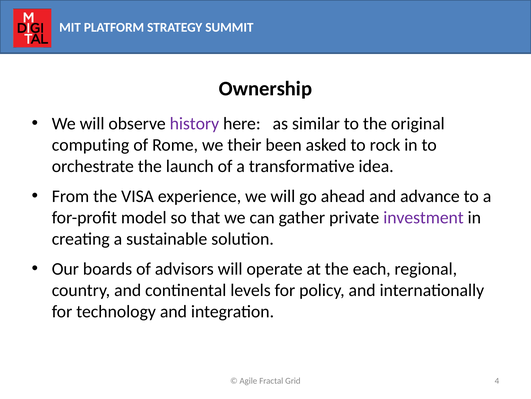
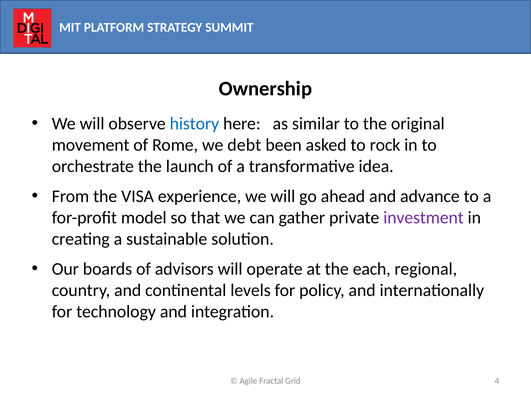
history colour: purple -> blue (194, 123)
computing: computing -> movement (91, 145)
their: their -> debt (244, 145)
